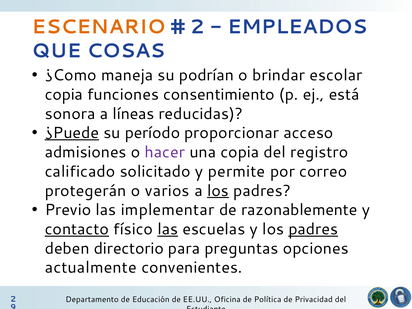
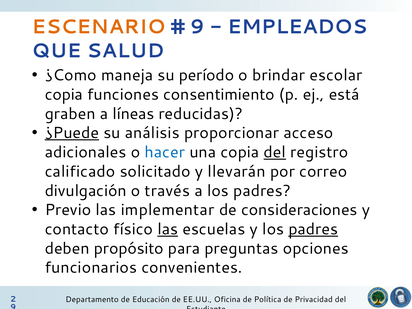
2: 2 -> 9 (197, 27)
COSAS: COSAS -> SALUD (126, 51)
podrían: podrían -> período (206, 75)
sonora: sonora -> graben (70, 114)
período: período -> análisis (152, 133)
admisiones: admisiones -> adicionales (86, 152)
hacer colour: purple -> blue (165, 152)
del underline: none -> present (275, 152)
permite: permite -> llevarán (237, 171)
protegerán: protegerán -> divulgación (86, 191)
varios: varios -> través (167, 191)
los underline: present -> none (218, 191)
razonablemente: razonablemente -> consideraciones (299, 210)
contacto underline: present -> none (77, 229)
directorio: directorio -> propósito (129, 248)
actualmente: actualmente -> funcionarios (91, 268)
